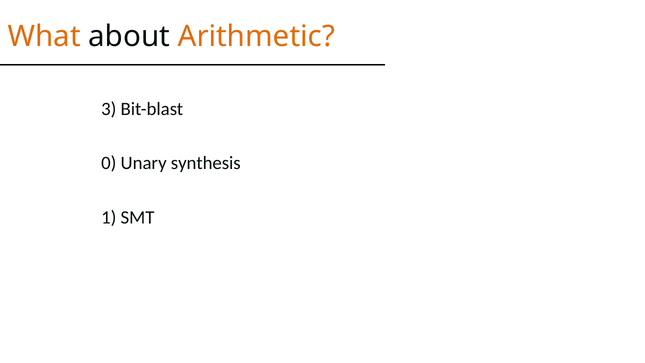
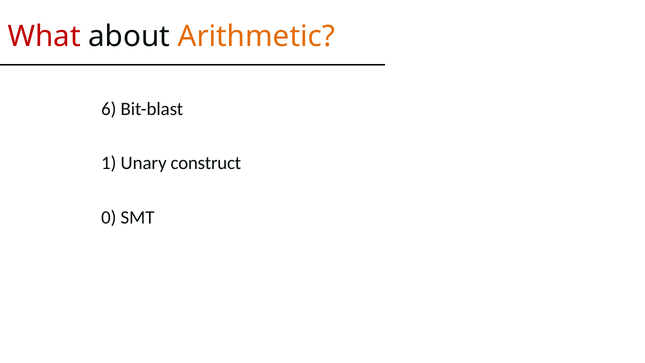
What colour: orange -> red (44, 36)
3: 3 -> 6 (109, 109)
0: 0 -> 1 (109, 163)
synthesis: synthesis -> construct (206, 163)
1: 1 -> 0 (109, 217)
